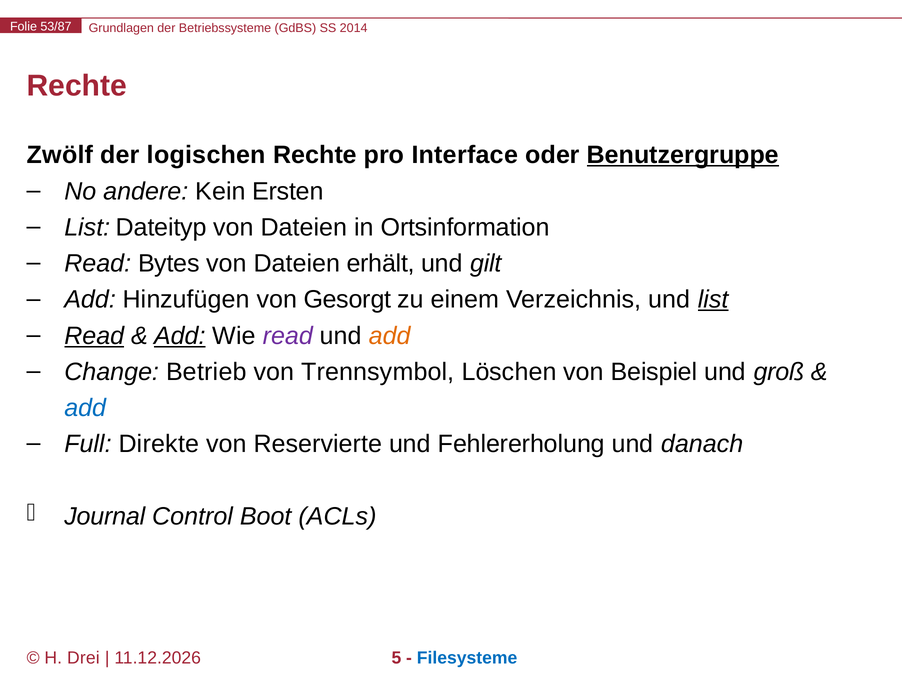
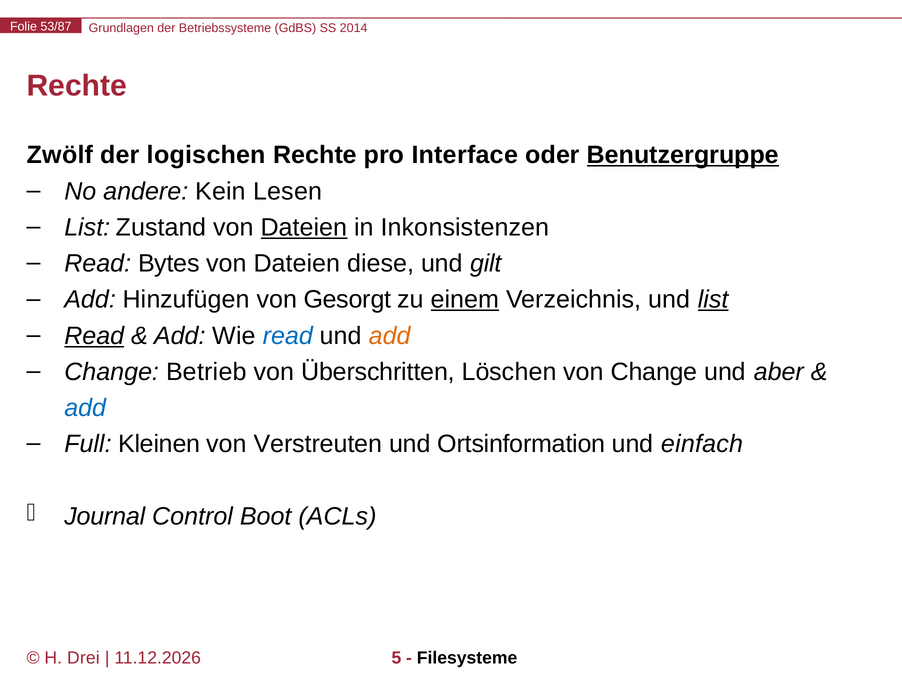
Ersten: Ersten -> Lesen (288, 191)
Dateityp: Dateityp -> Zustand (161, 227)
Dateien underline: none -> present (304, 227)
Ortsinformation: Ortsinformation -> Inkonsistenzen (465, 227)
erhält: erhält -> diese (381, 263)
einem underline: none -> present (465, 299)
Add underline: present -> none (180, 336)
read colour: purple -> blue (288, 336)
Trennsymbol: Trennsymbol -> Überschritten (378, 372)
von Beispiel: Beispiel -> Change (654, 372)
groß: groß -> aber (779, 372)
Direkte: Direkte -> Kleinen (159, 444)
Reservierte: Reservierte -> Verstreuten (318, 444)
Fehlererholung: Fehlererholung -> Ortsinformation (521, 444)
danach: danach -> einfach (702, 444)
Filesysteme colour: blue -> black (467, 658)
